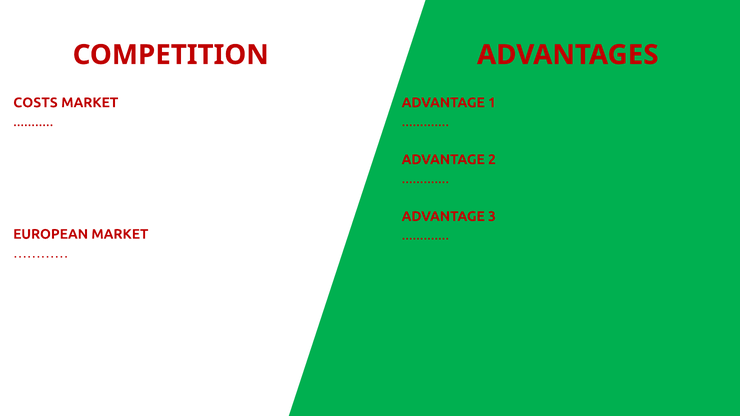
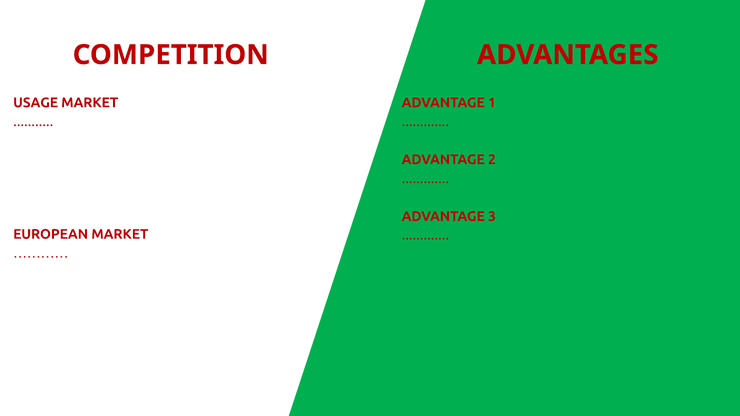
COSTS: COSTS -> USAGE (36, 103)
